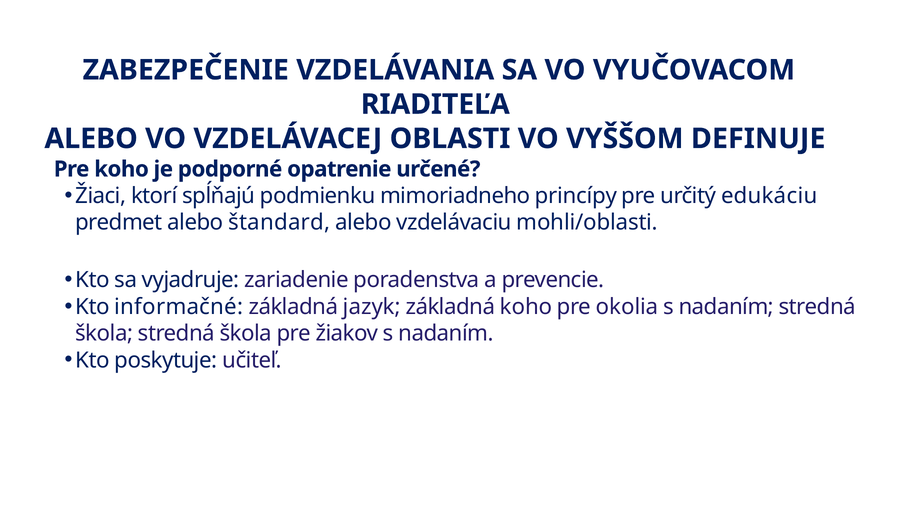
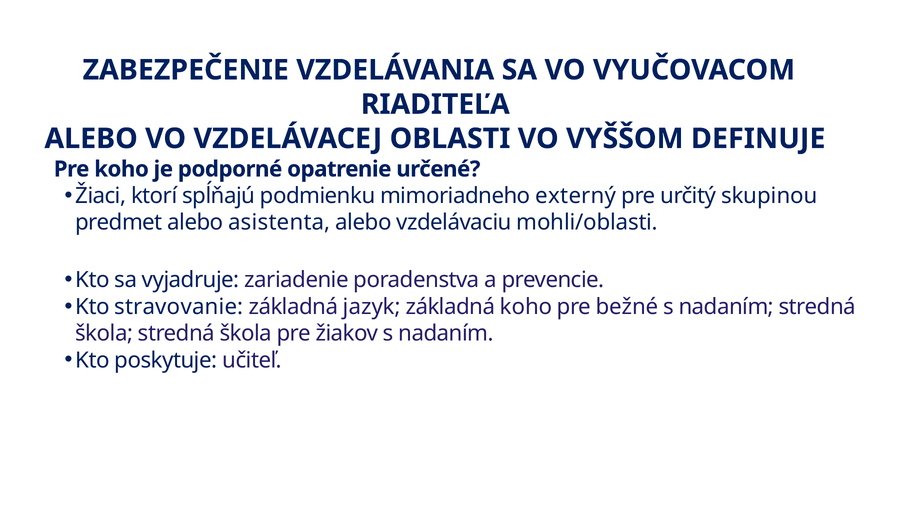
princípy: princípy -> externý (576, 196)
edukáciu: edukáciu -> skupinou (769, 196)
štandard: štandard -> asistenta (279, 222)
informačné: informačné -> stravovanie (179, 307)
okolia: okolia -> bežné (627, 307)
